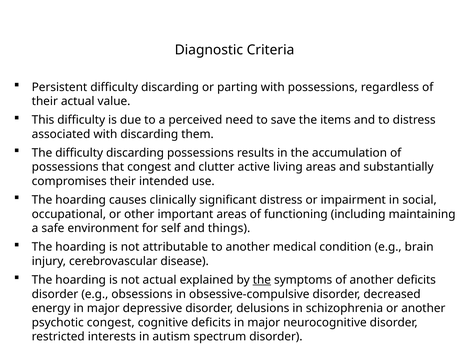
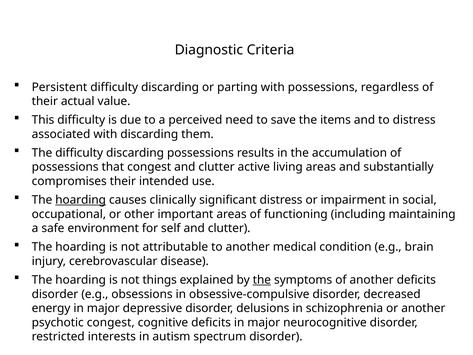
hoarding underline: none -> present (81, 200)
self and things: things -> clutter (229, 228)
not actual: actual -> things (160, 280)
